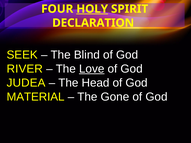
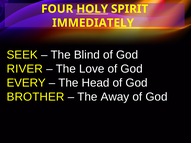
DECLARATION: DECLARATION -> IMMEDIATELY (93, 23)
Love underline: present -> none (92, 69)
JUDEA: JUDEA -> EVERY (26, 83)
MATERIAL: MATERIAL -> BROTHER (36, 97)
Gone: Gone -> Away (115, 97)
